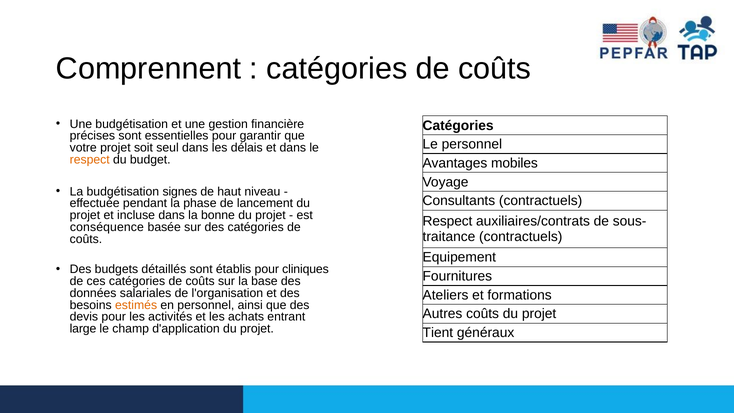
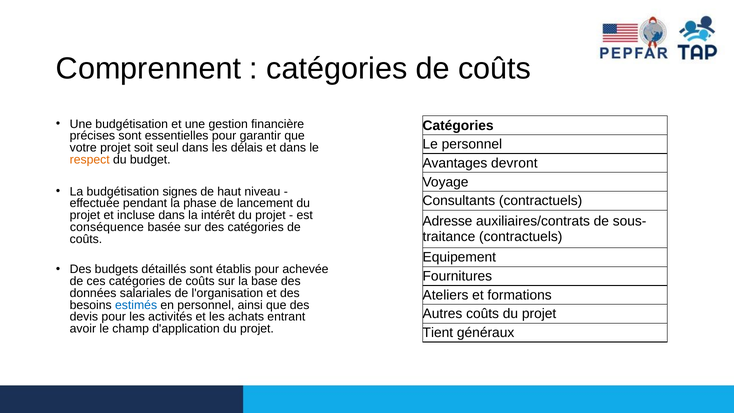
mobiles: mobiles -> devront (514, 163)
bonne: bonne -> intérêt (218, 215)
Respect: Respect -> Adresse (447, 221)
cliniques: cliniques -> achevée (305, 269)
estimés colour: orange -> blue (136, 305)
large: large -> avoir (83, 329)
